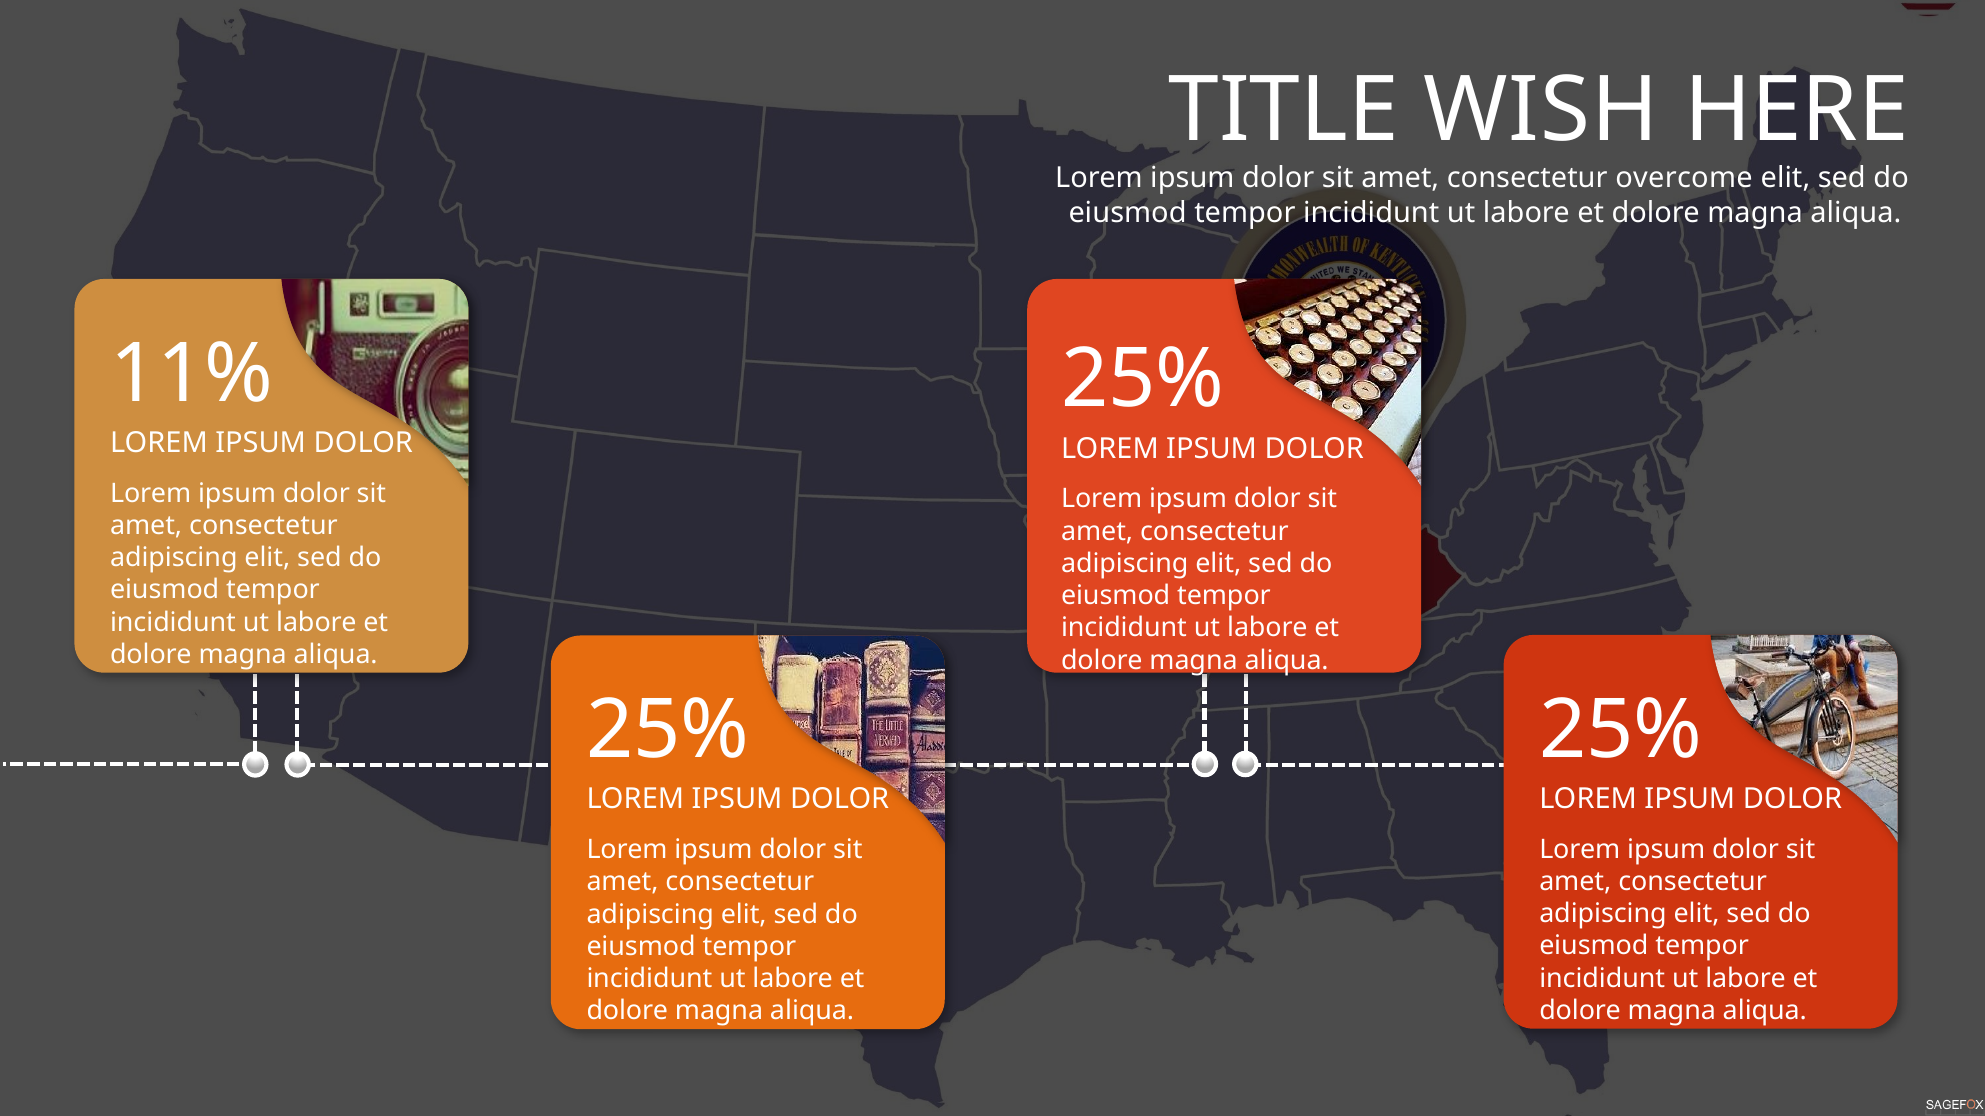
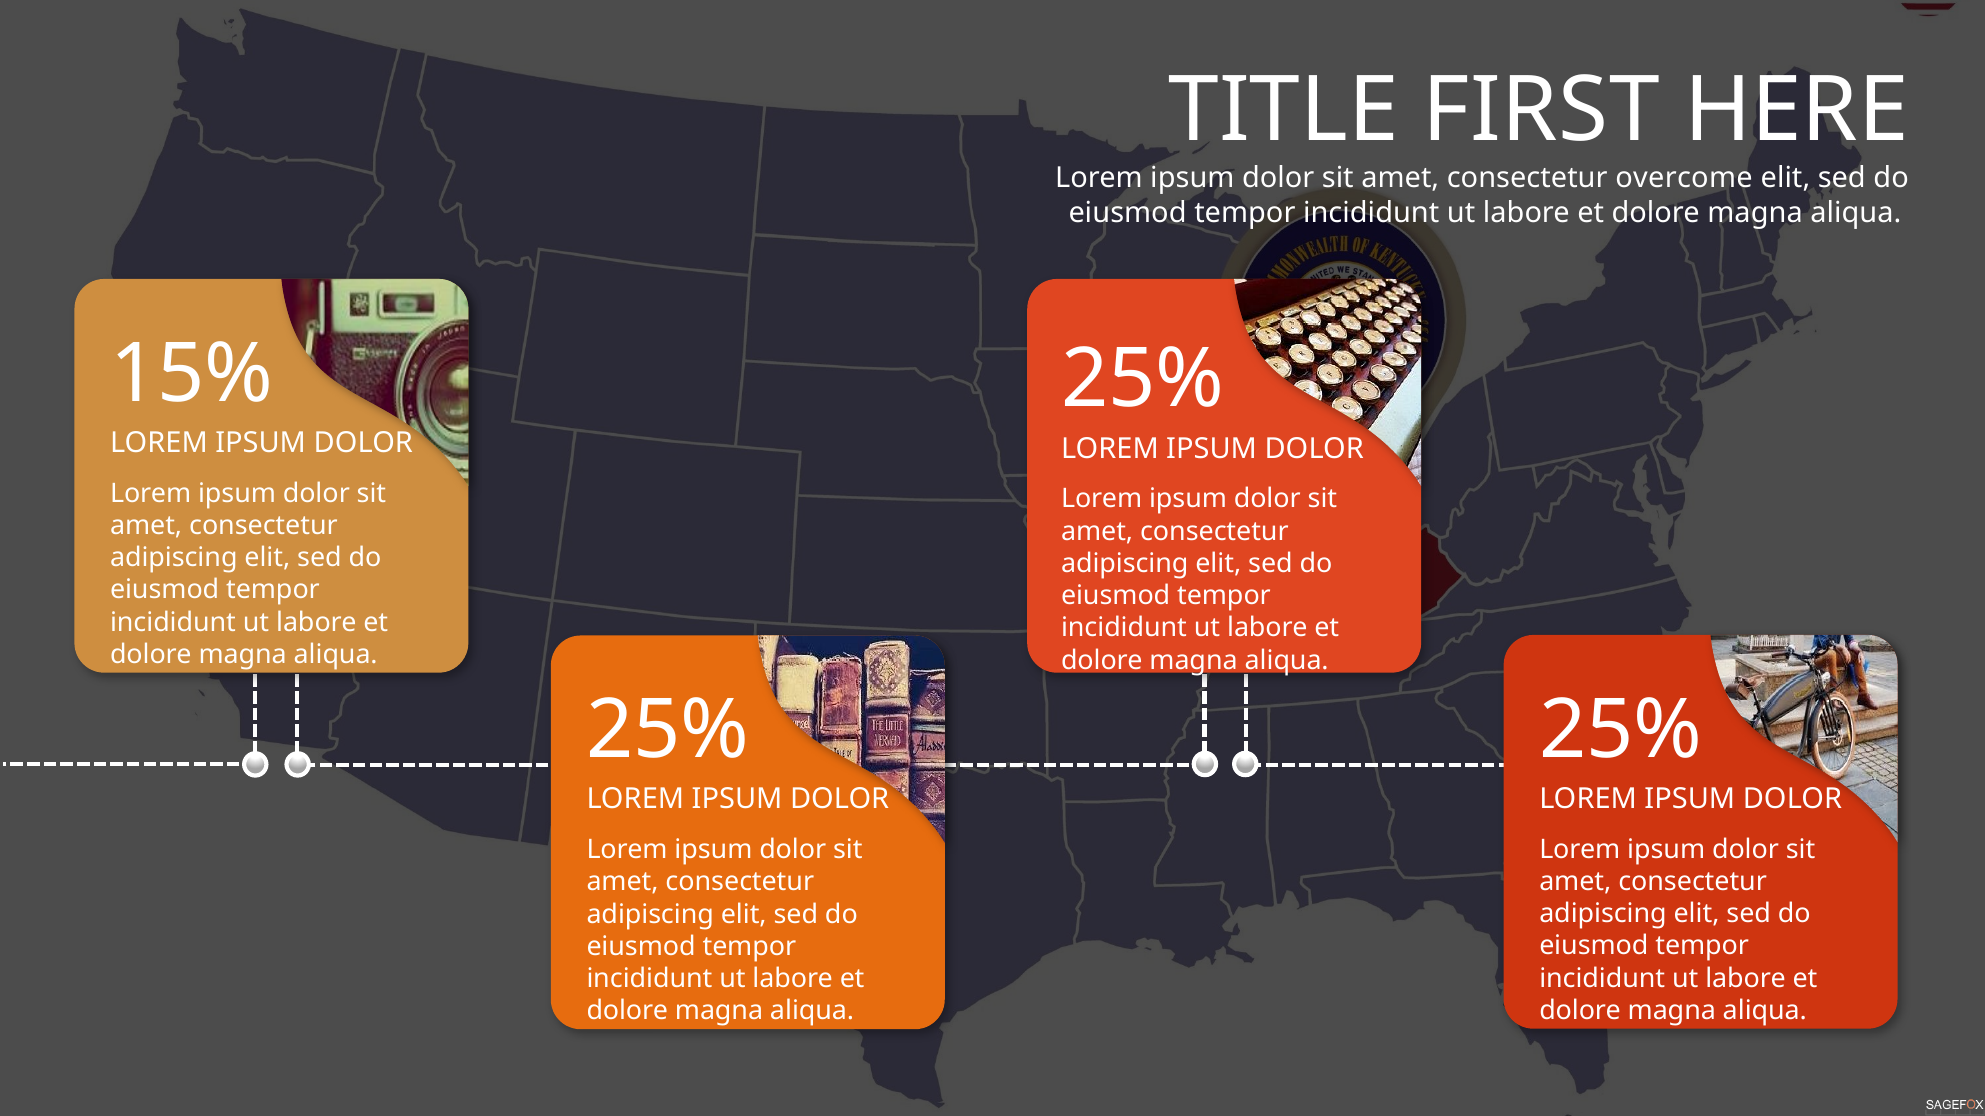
WISH: WISH -> FIRST (1541, 110)
11%: 11% -> 15% (192, 374)
